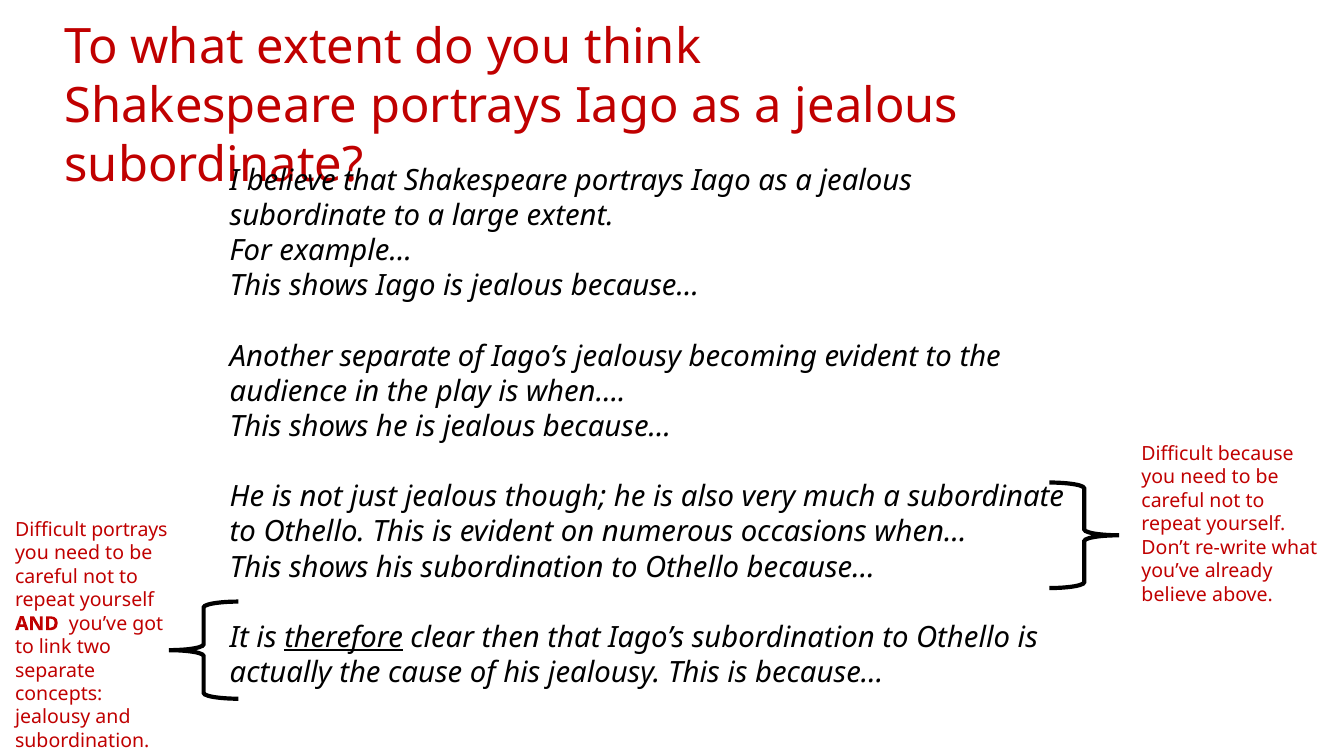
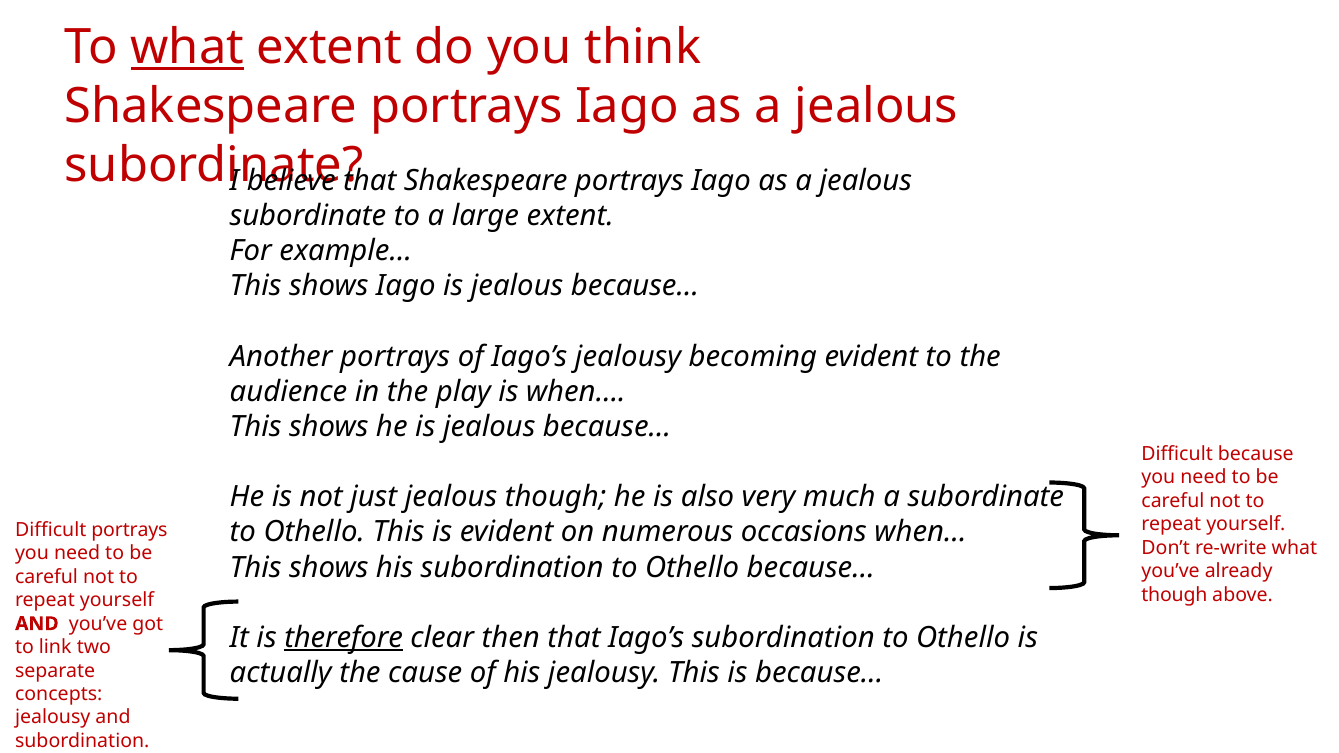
what underline: none -> present (187, 48)
Another separate: separate -> portrays (395, 357)
believe: believe -> though (1174, 595)
